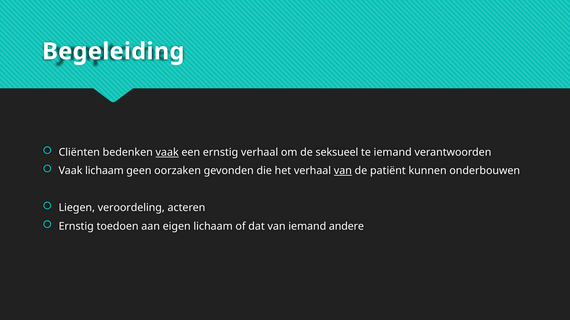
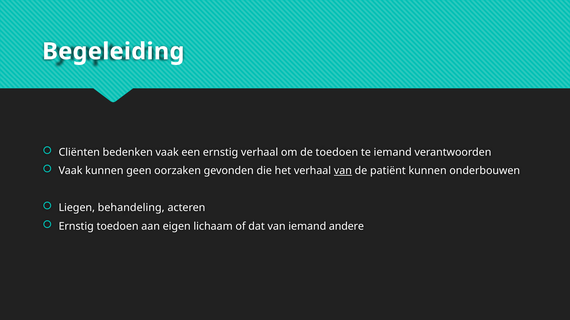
vaak underline: present -> none (167, 153)
de seksueel: seksueel -> toedoen (337, 153)
Vaak lichaam: lichaam -> kunnen (104, 171)
veroordeling: veroordeling -> behandeling (131, 208)
